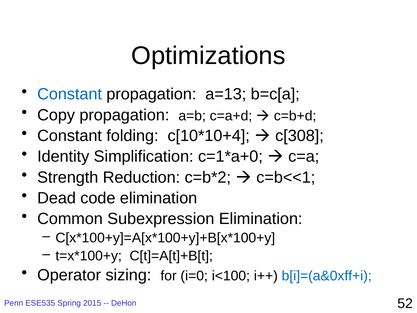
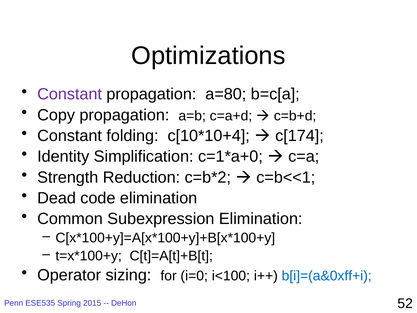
Constant colour: blue -> purple (70, 94)
a=13: a=13 -> a=80 (226, 94)
c[308: c[308 -> c[174 (300, 136)
